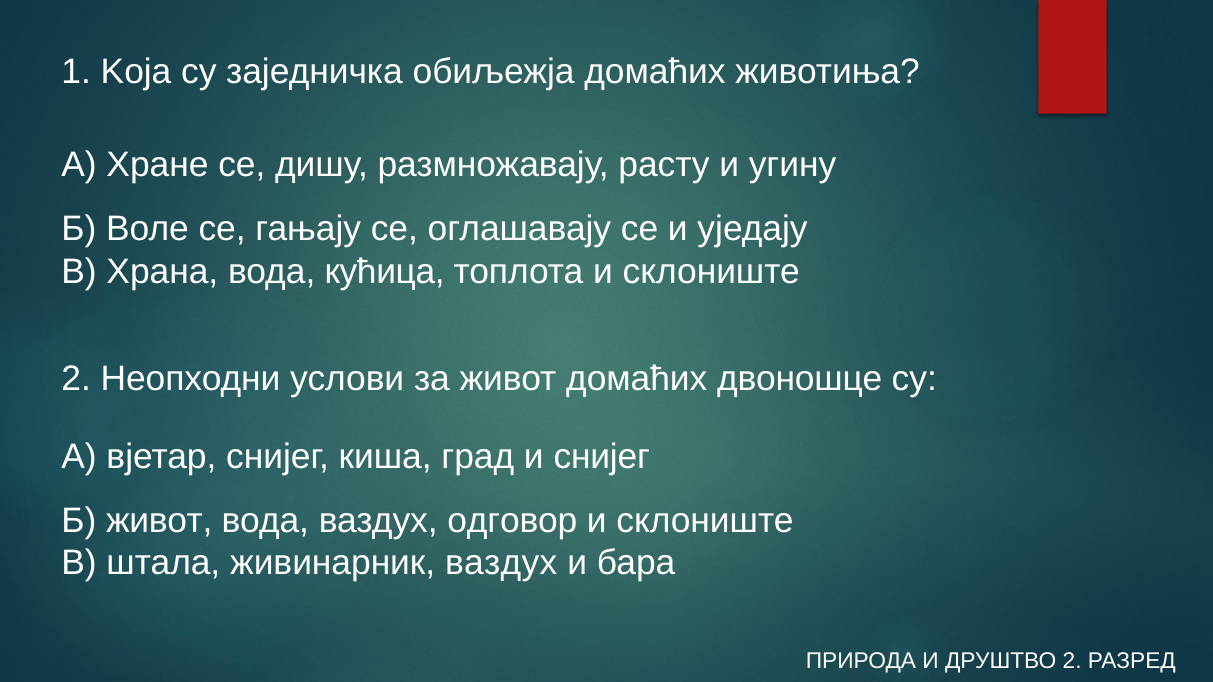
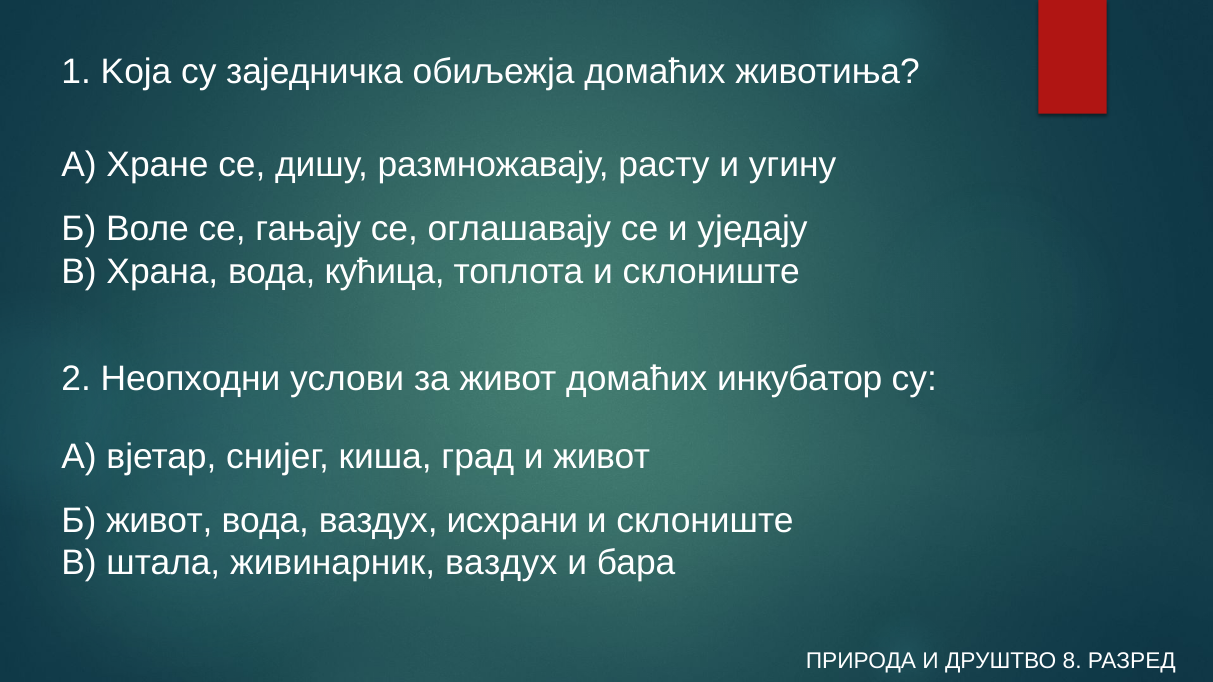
двоношце: двоношце -> инкубатор (800, 379)
и снијег: снијег -> живот (602, 457)
одговор: одговор -> исхрани (512, 521)
ДРУШТВО 2: 2 -> 8 (1072, 661)
